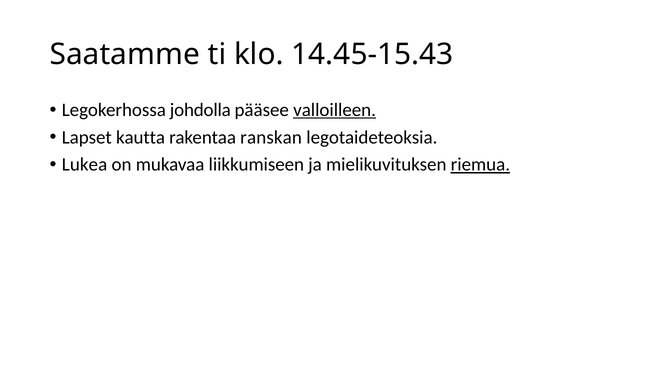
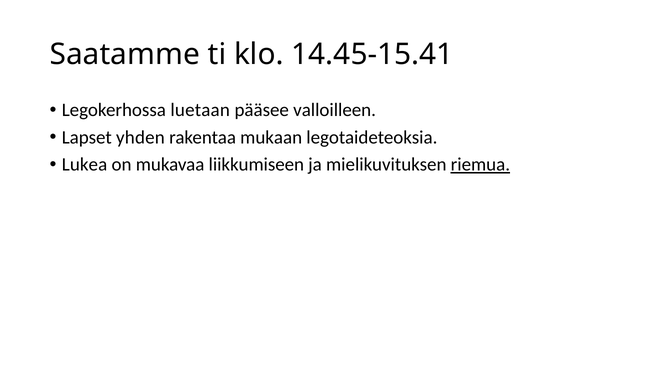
14.45-15.43: 14.45-15.43 -> 14.45-15.41 (372, 55)
johdolla: johdolla -> luetaan (200, 110)
valloilleen underline: present -> none (335, 110)
kautta: kautta -> yhden (140, 137)
ranskan: ranskan -> mukaan (271, 137)
